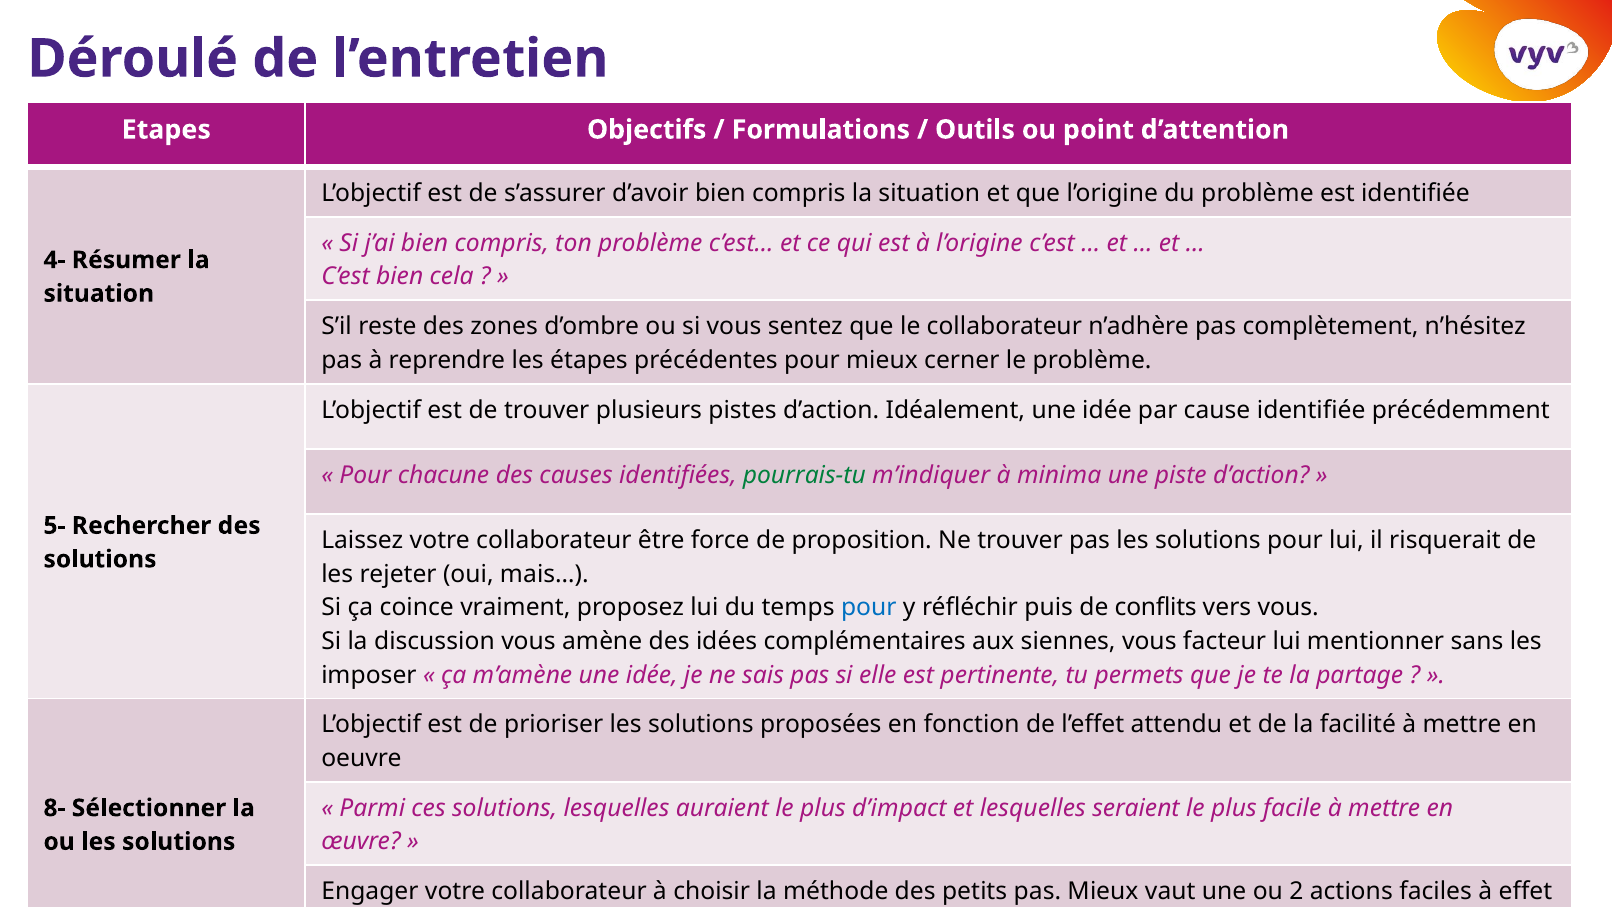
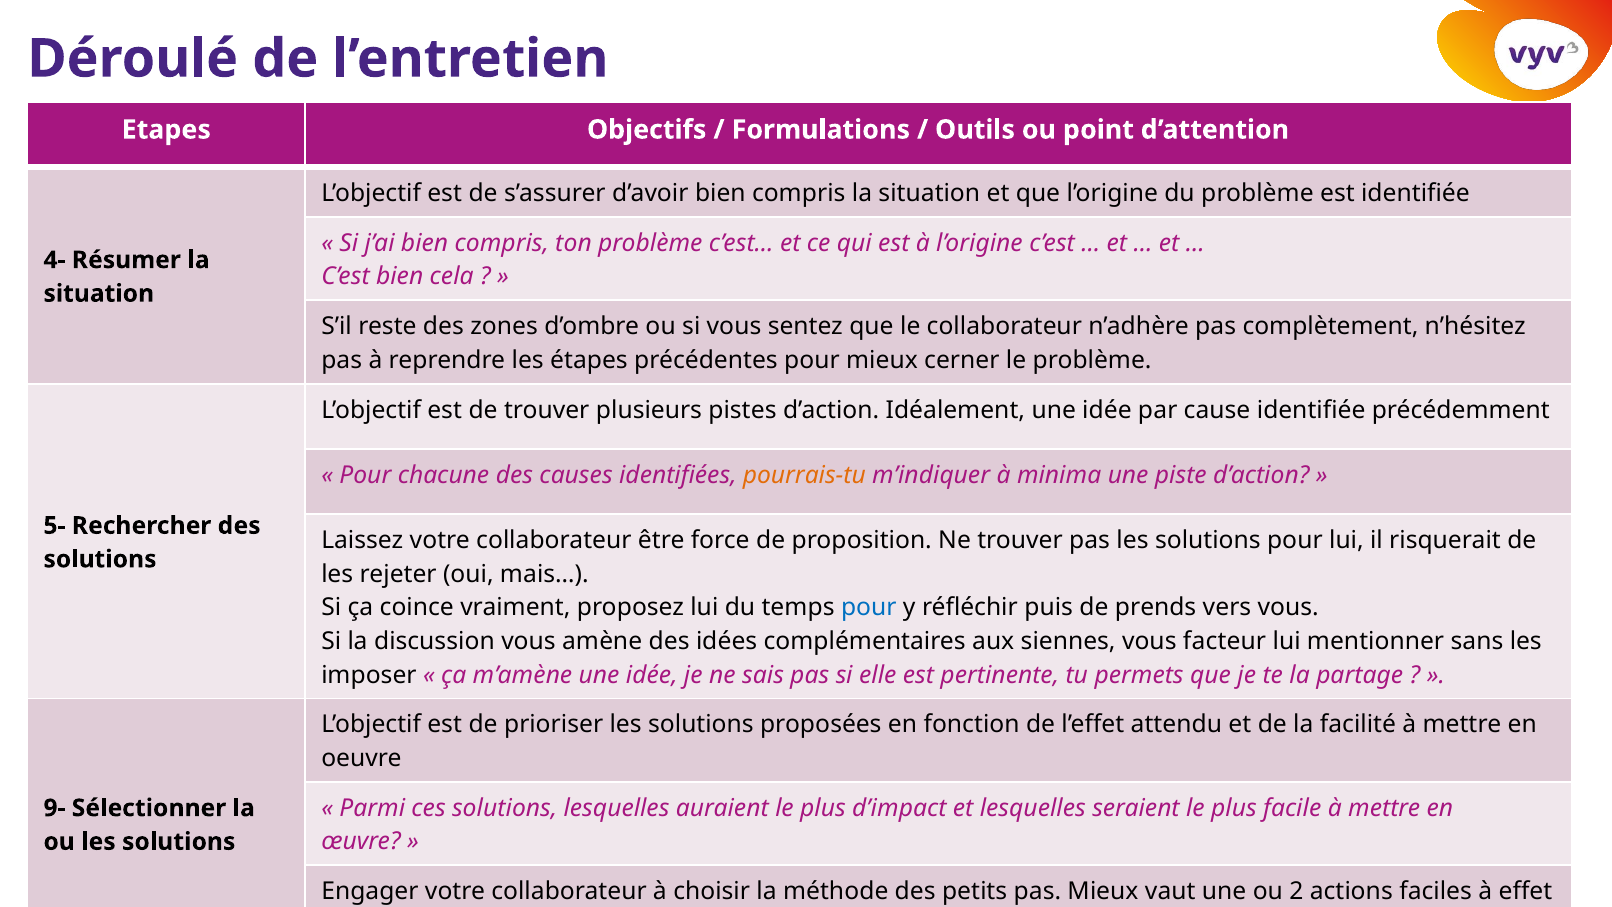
pourrais-tu colour: green -> orange (804, 475)
conflits: conflits -> prends (1156, 608)
8-: 8- -> 9- (54, 808)
